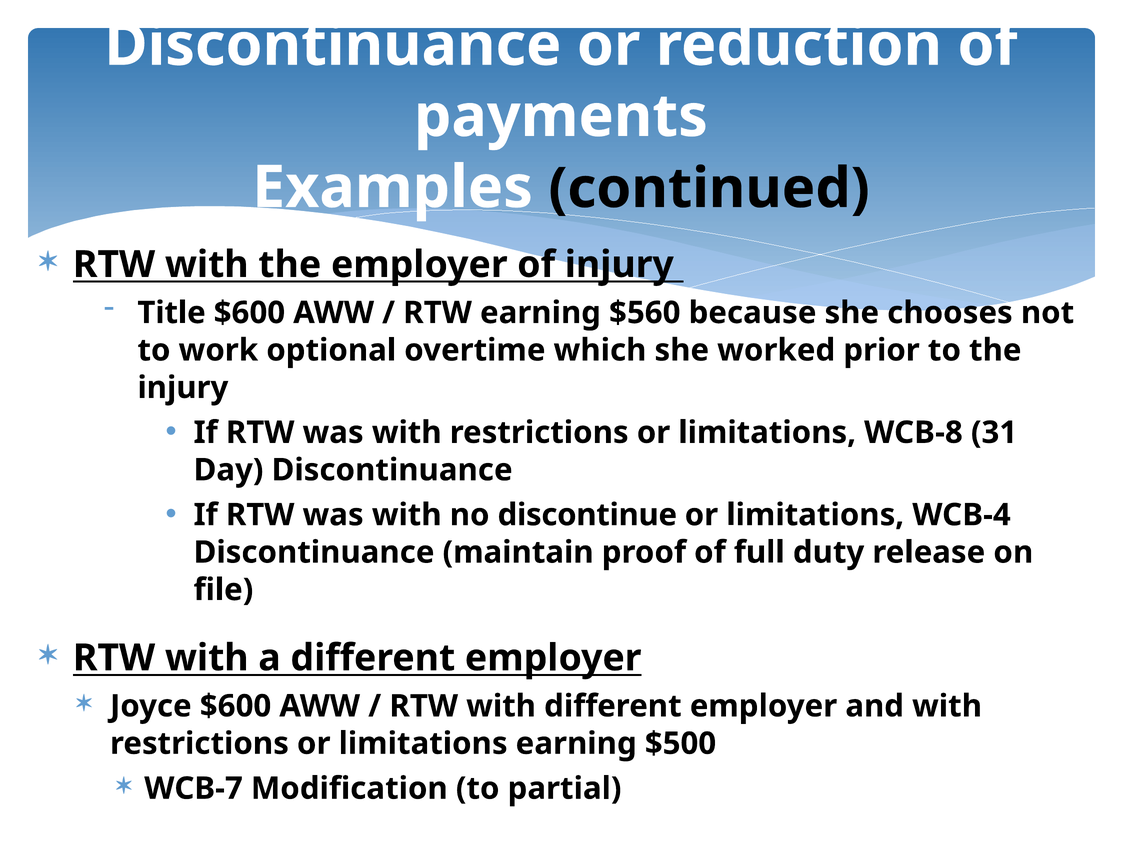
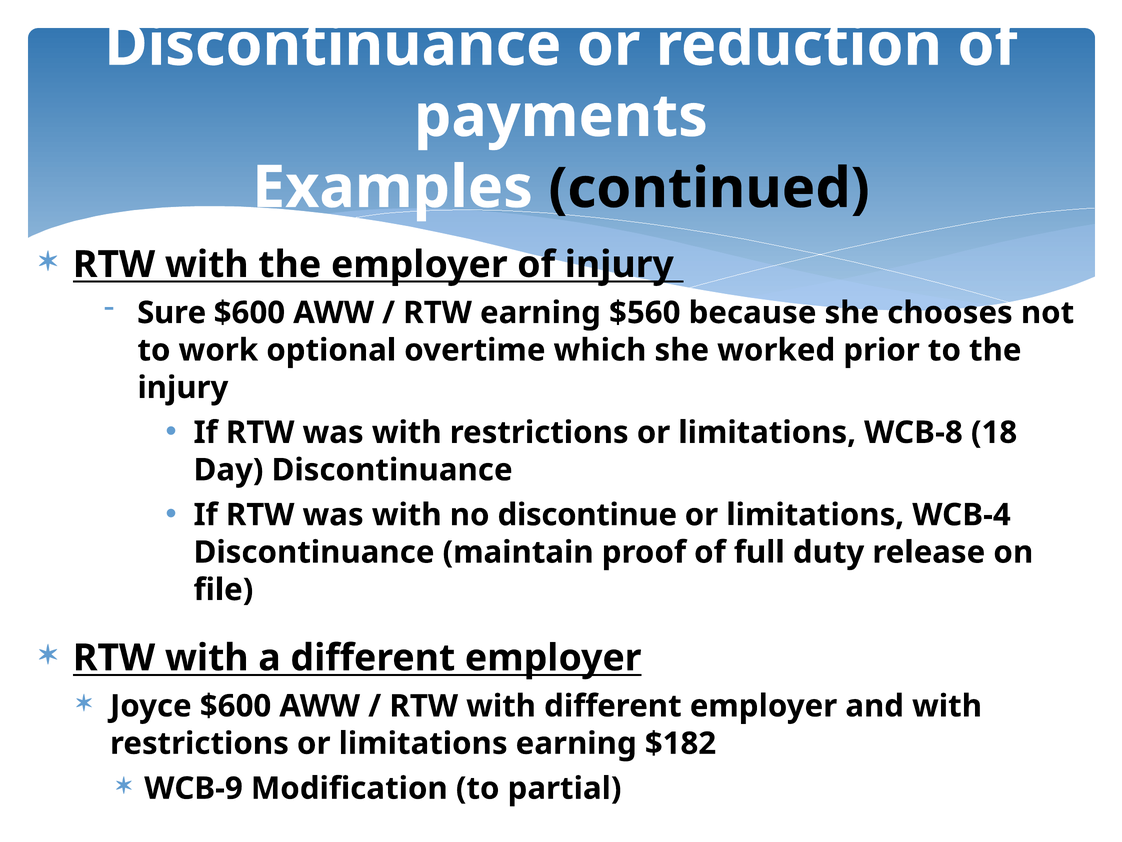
Title: Title -> Sure (172, 313)
31: 31 -> 18 (994, 432)
$500: $500 -> $182 (681, 743)
WCB-7: WCB-7 -> WCB-9 (194, 788)
